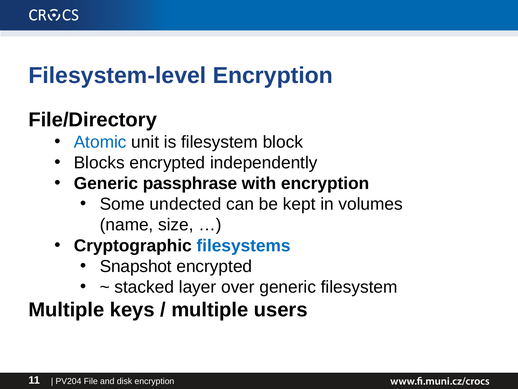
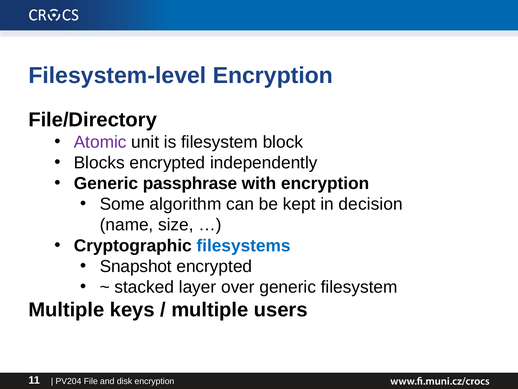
Atomic colour: blue -> purple (100, 142)
undected: undected -> algorithm (186, 204)
volumes: volumes -> decision (371, 204)
